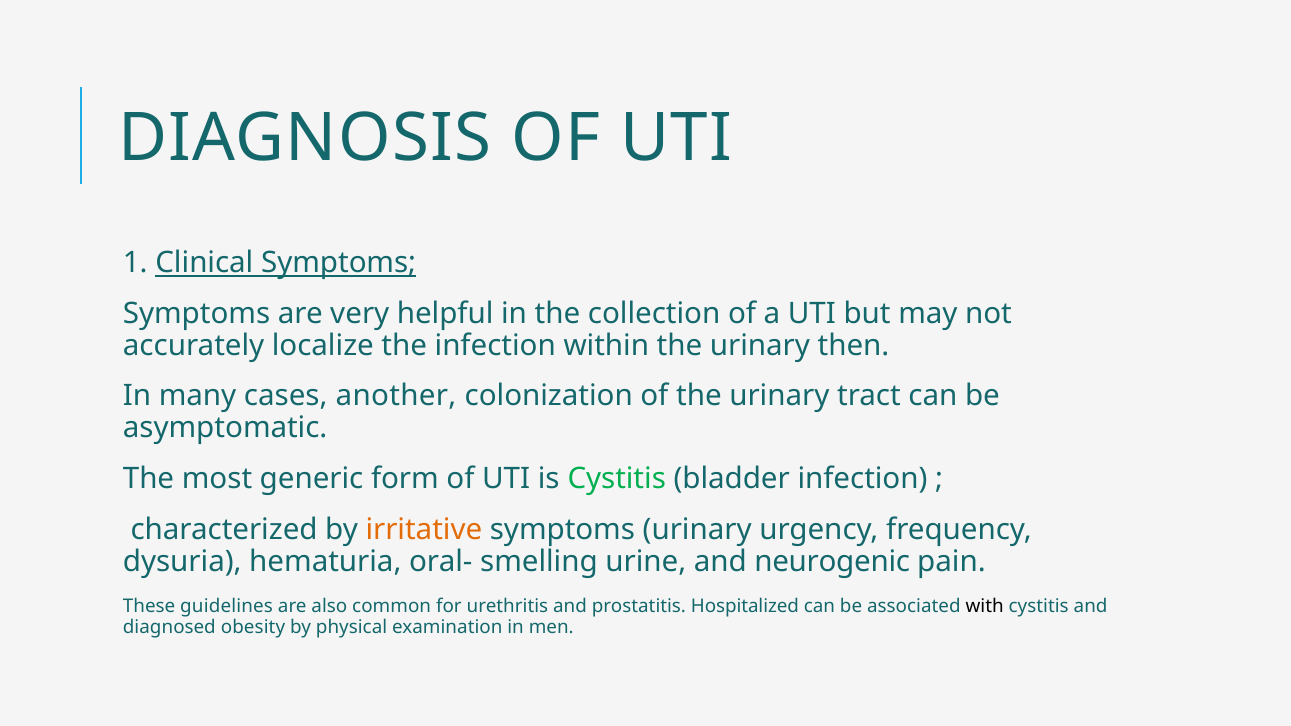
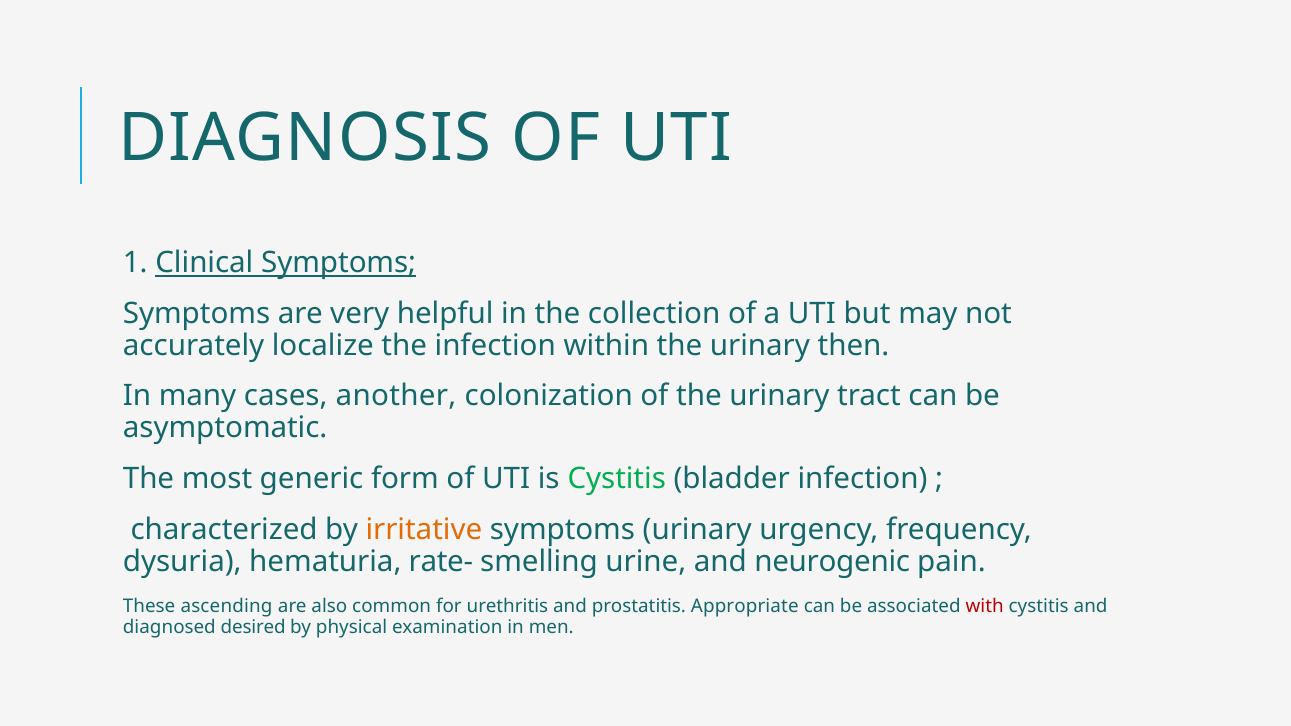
oral-: oral- -> rate- (441, 562)
guidelines: guidelines -> ascending (227, 607)
Hospitalized: Hospitalized -> Appropriate (745, 607)
with colour: black -> red (985, 607)
obesity: obesity -> desired (253, 627)
